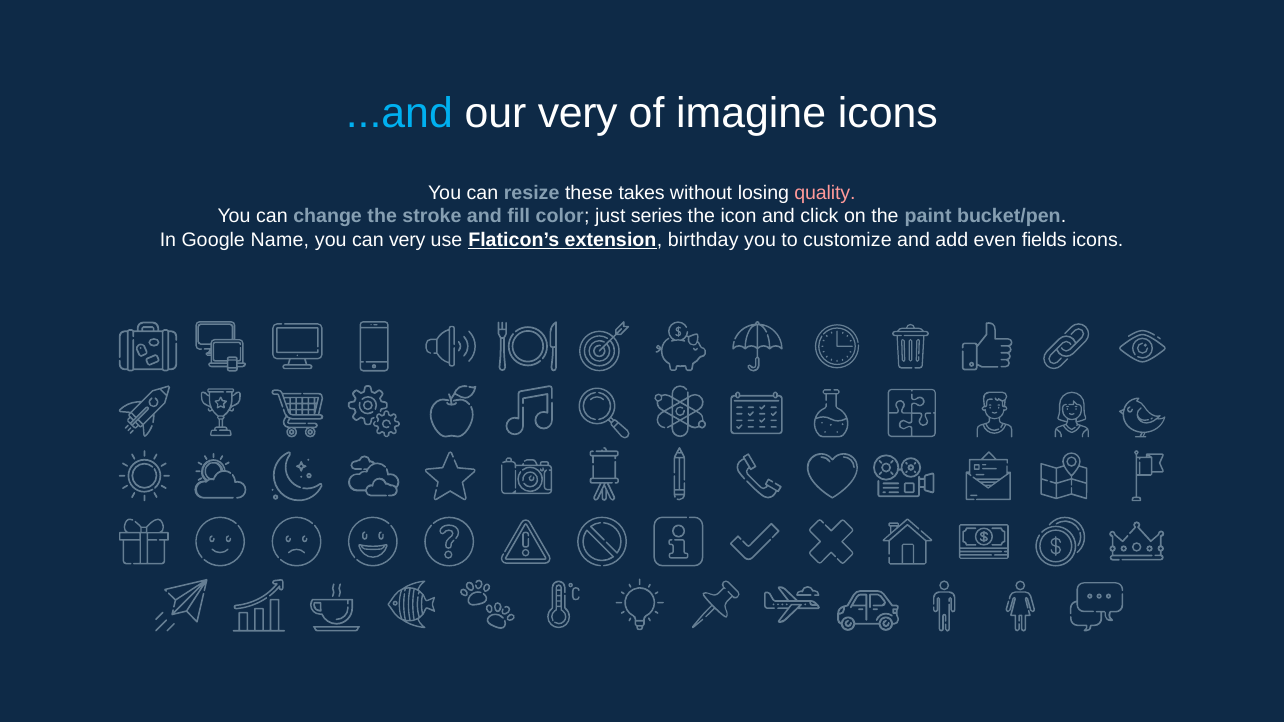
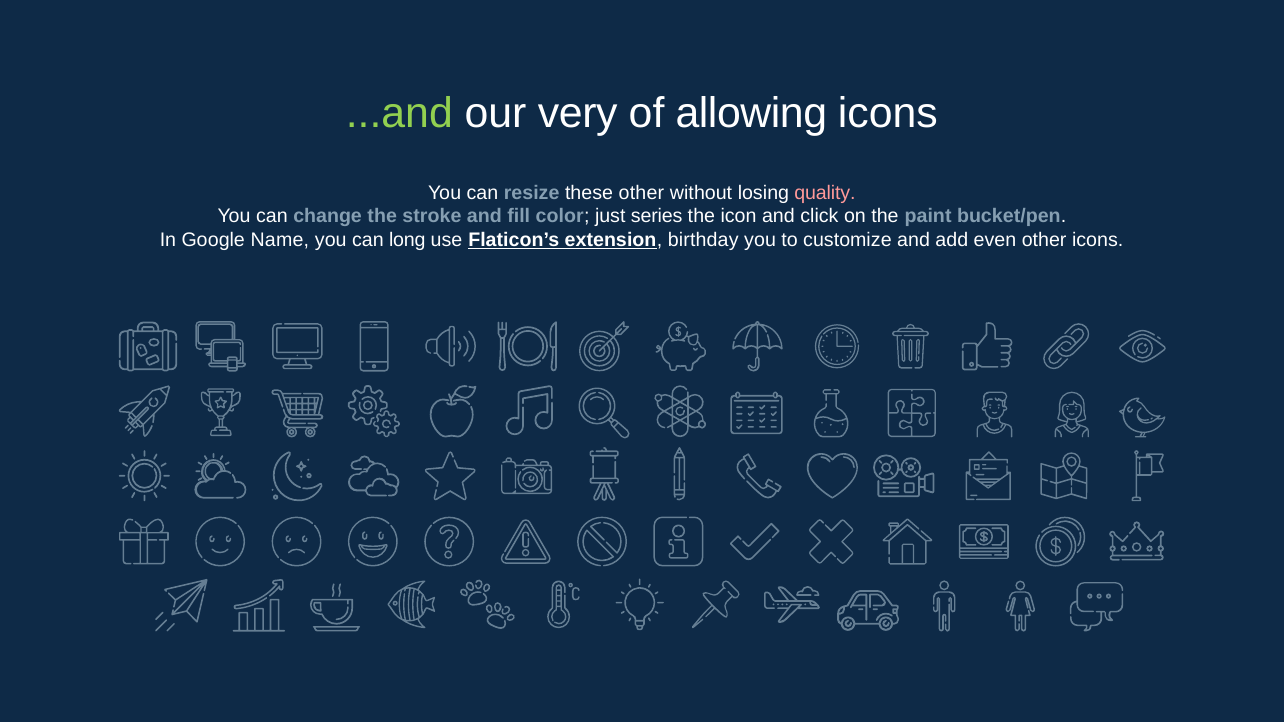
...and colour: light blue -> light green (399, 113)
imagine: imagine -> allowing (751, 113)
these takes: takes -> other (641, 193)
can very: very -> long (407, 240)
even fields: fields -> other (1044, 240)
